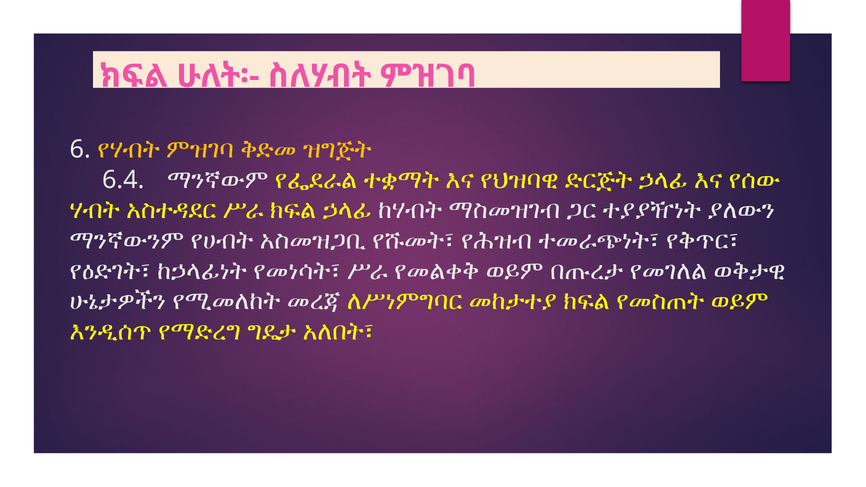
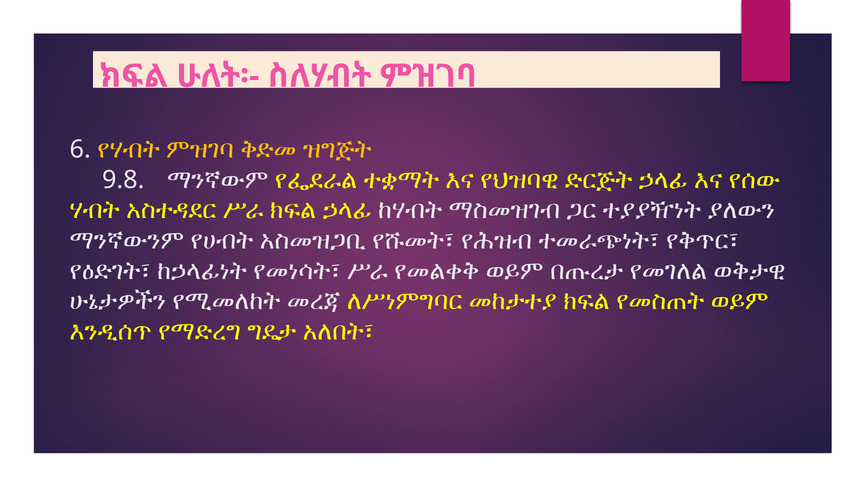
6.4: 6.4 -> 9.8 (123, 180)
